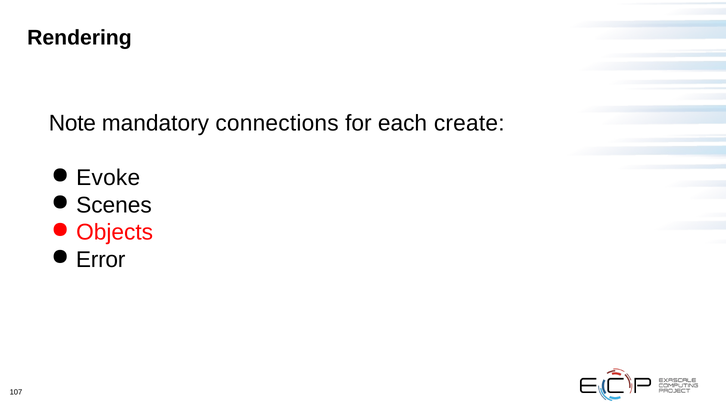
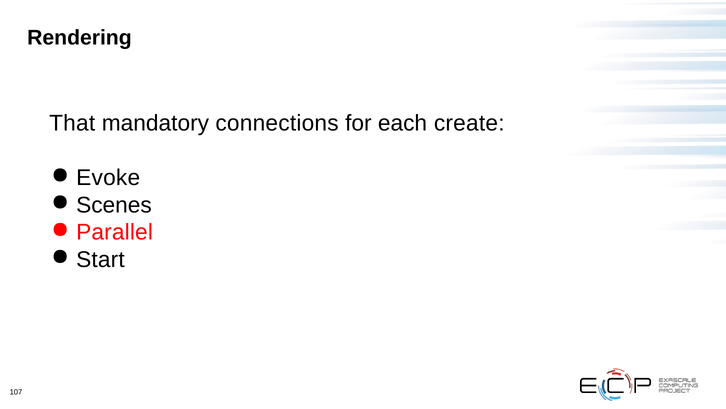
Note: Note -> That (72, 123)
Objects: Objects -> Parallel (115, 232)
Error: Error -> Start (100, 259)
